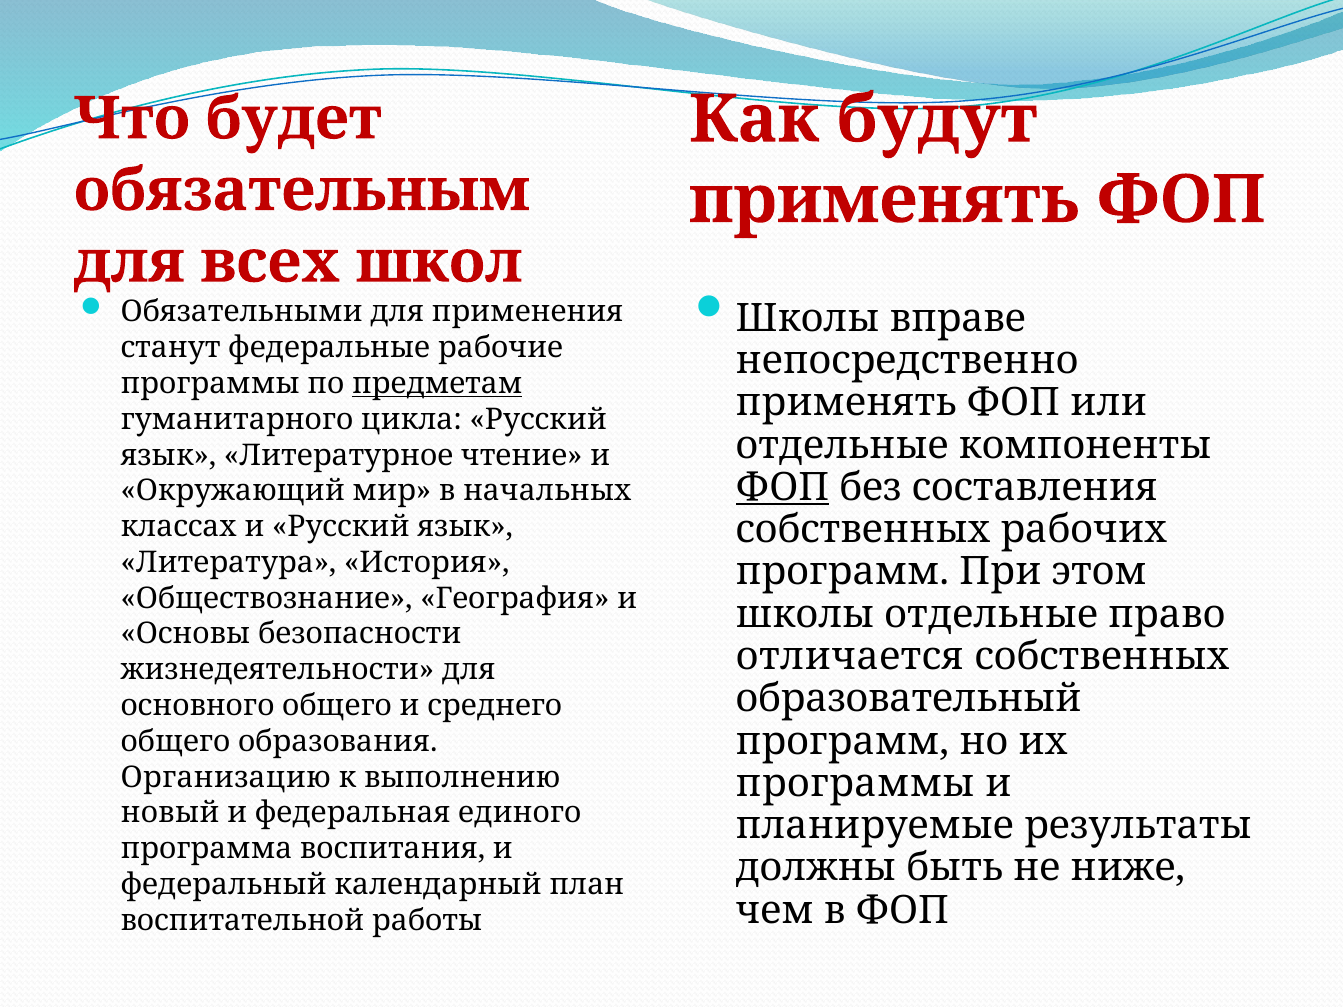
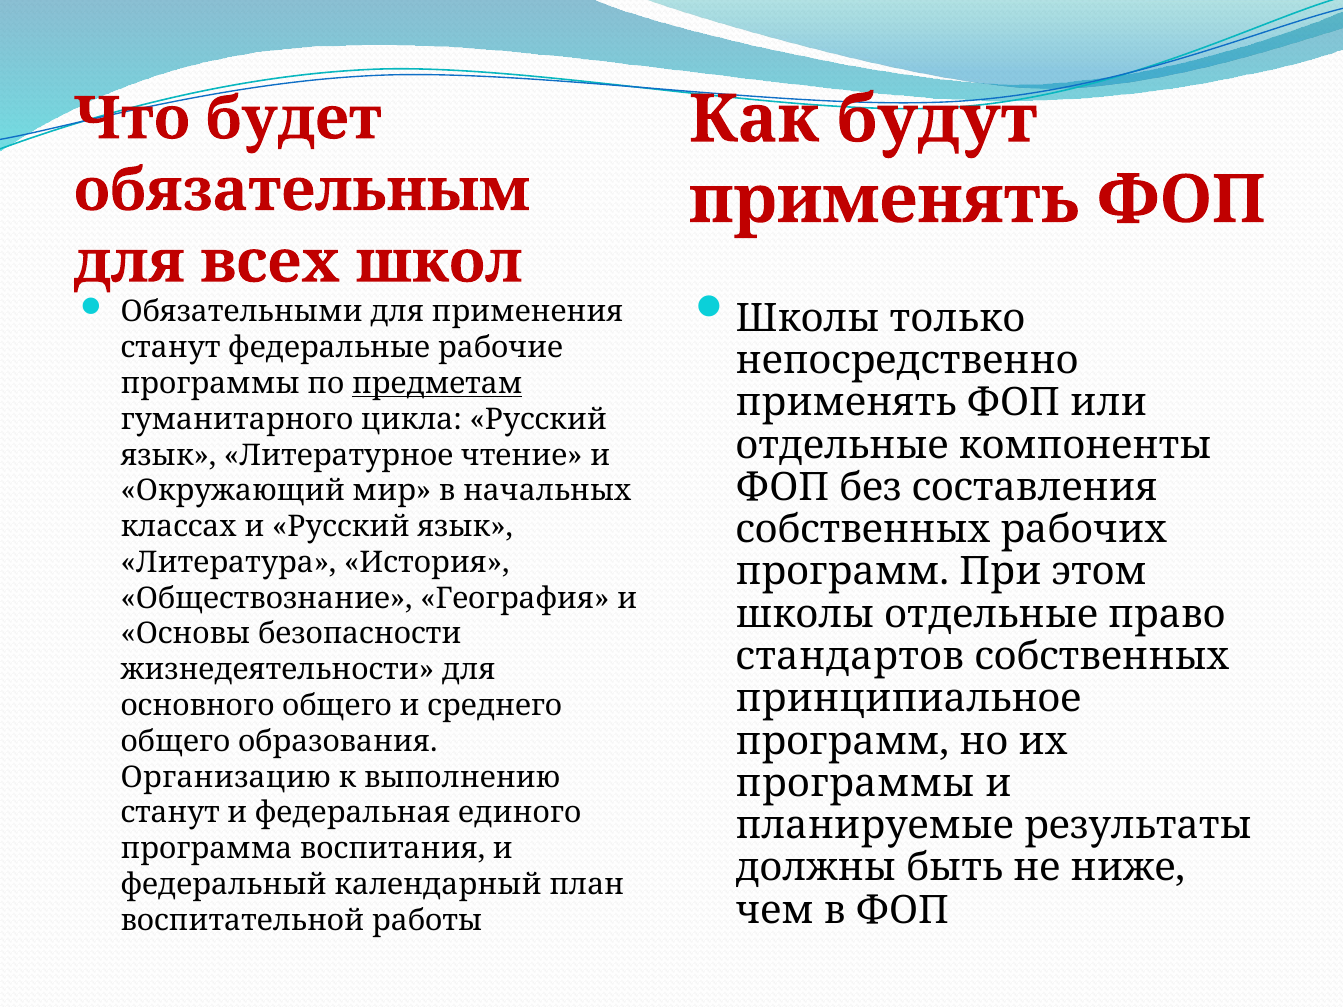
вправе: вправе -> только (958, 318)
ФОП underline: present -> none (782, 488)
отличается: отличается -> стандартов (850, 657)
образовательный: образовательный -> принципиальное (908, 699)
новый: новый -> станут (170, 813)
